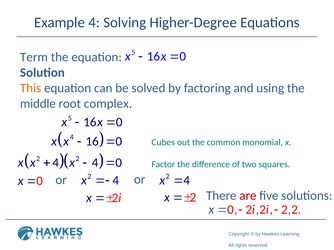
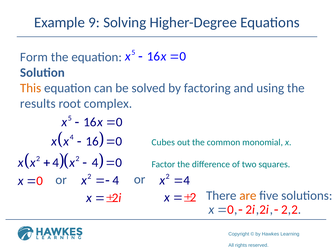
Example 4: 4 -> 9 (94, 22)
Term: Term -> Form (34, 57)
middle: middle -> results (38, 104)
are colour: red -> orange (248, 196)
